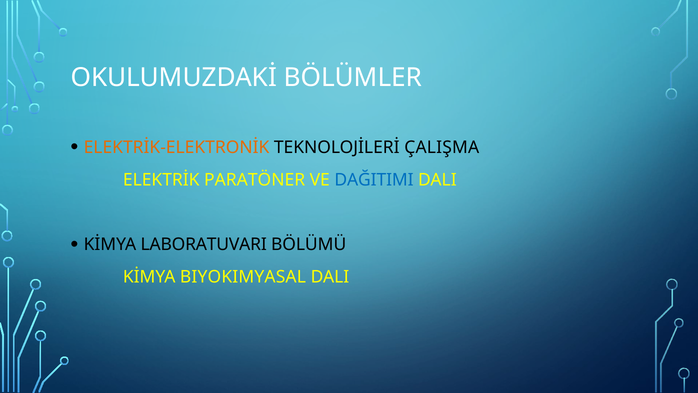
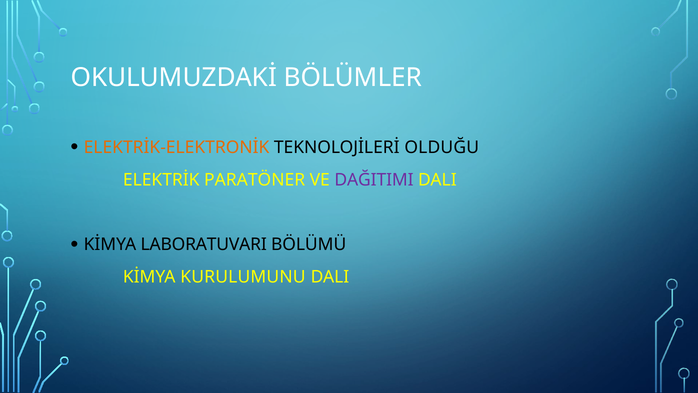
ÇALIŞMA: ÇALIŞMA -> OLDUĞU (442, 147)
DAĞITIMI colour: blue -> purple (374, 180)
BIYOKIMYASAL: BIYOKIMYASAL -> KURULUMUNU (243, 277)
